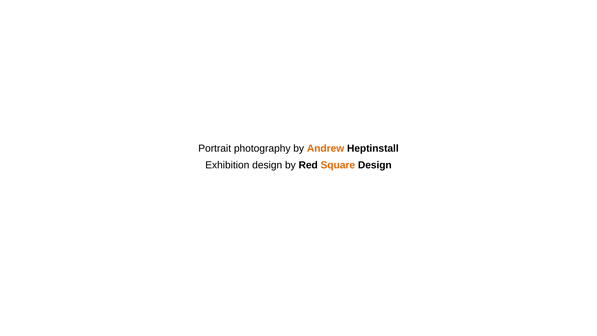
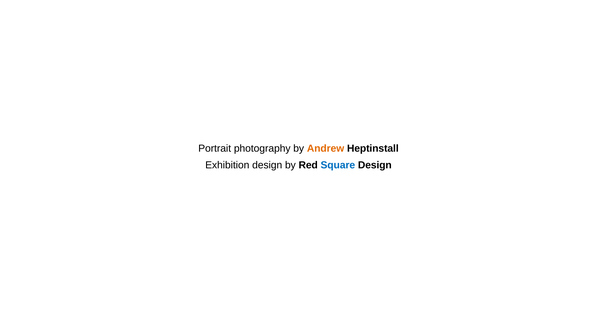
Square colour: orange -> blue (338, 165)
